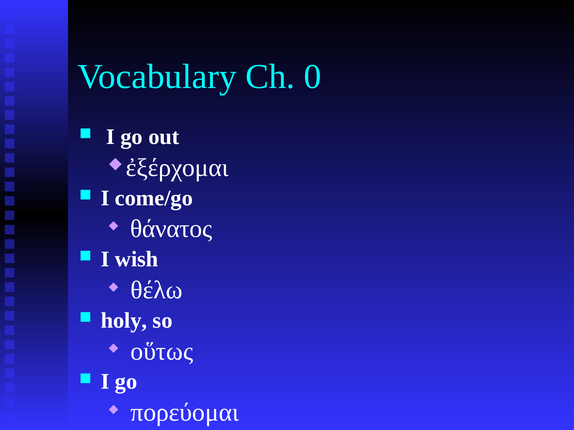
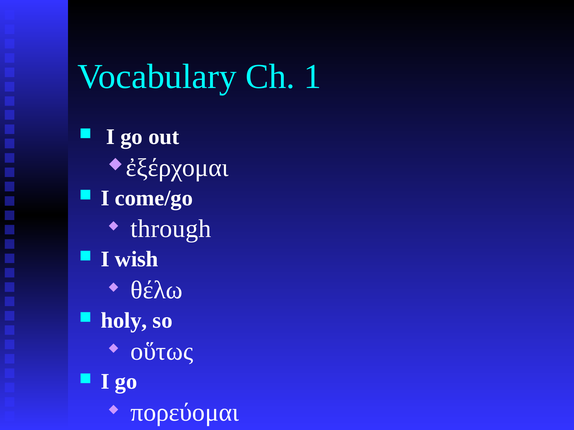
0: 0 -> 1 (313, 77)
θάνατος: θάνατος -> through (171, 229)
